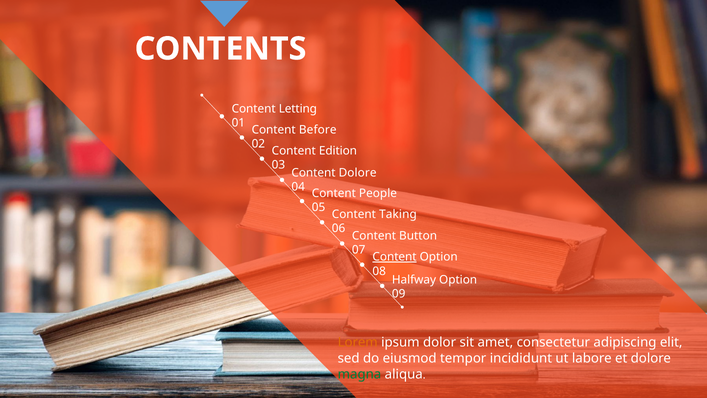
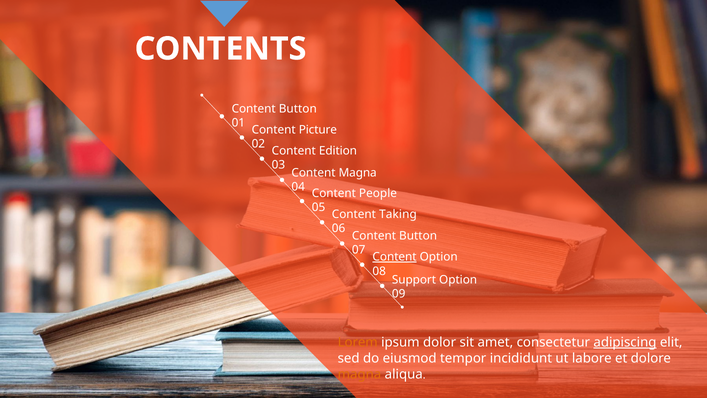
Letting: Letting -> Button (298, 109)
Before: Before -> Picture (318, 130)
Content Dolore: Dolore -> Magna (358, 173)
Halfway: Halfway -> Support (414, 280)
adipiscing underline: none -> present (625, 342)
magna colour: green -> orange (359, 374)
